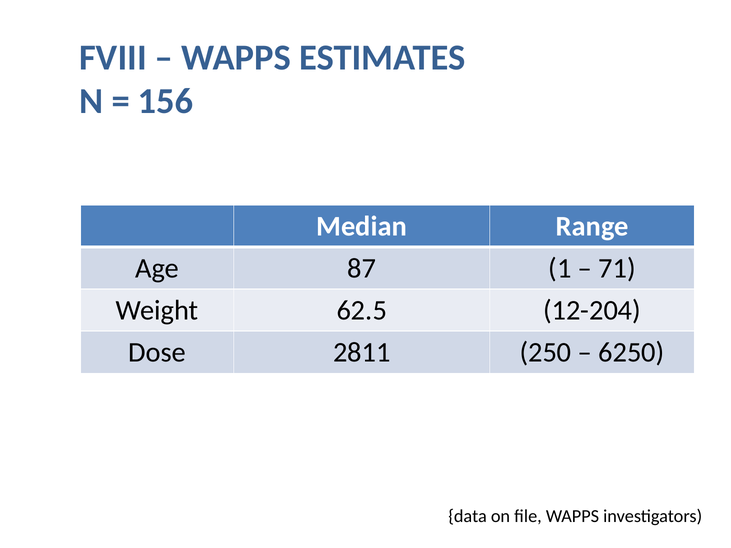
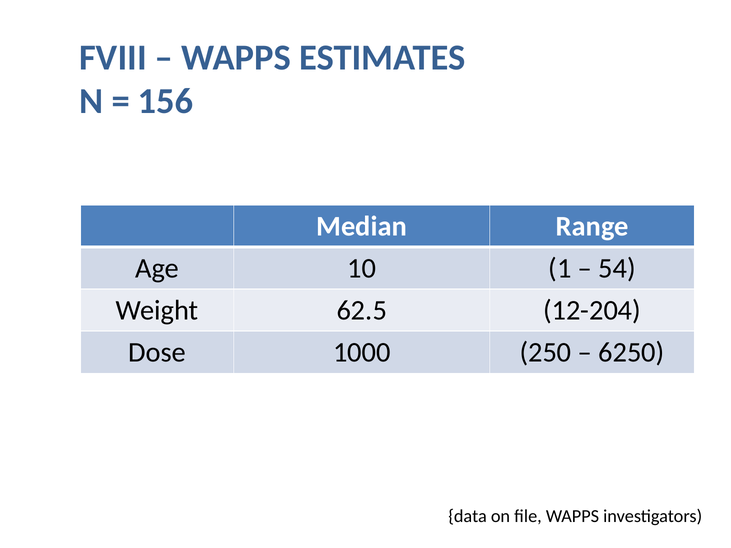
87: 87 -> 10 (362, 268)
71: 71 -> 54 (617, 268)
2811: 2811 -> 1000 (362, 353)
